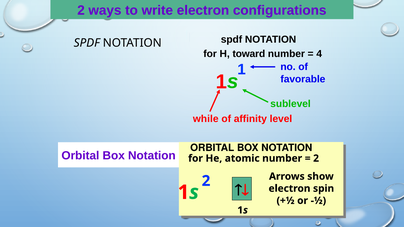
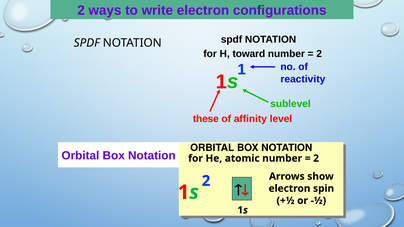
4: 4 -> 2 (319, 54)
favorable: favorable -> reactivity (303, 79)
while: while -> these (206, 119)
